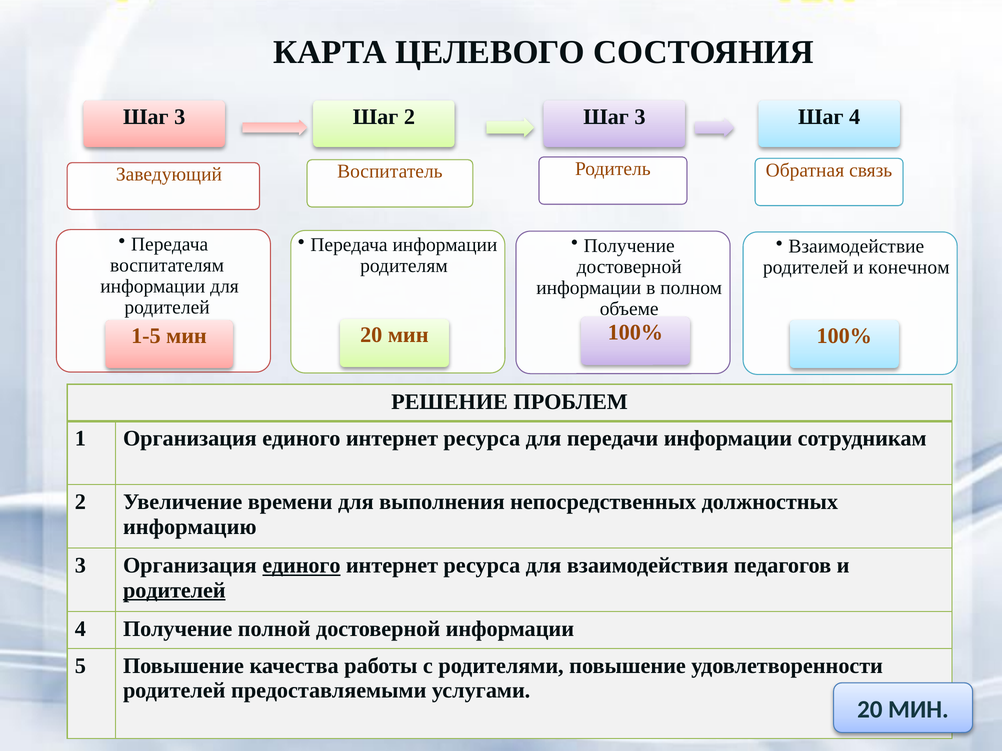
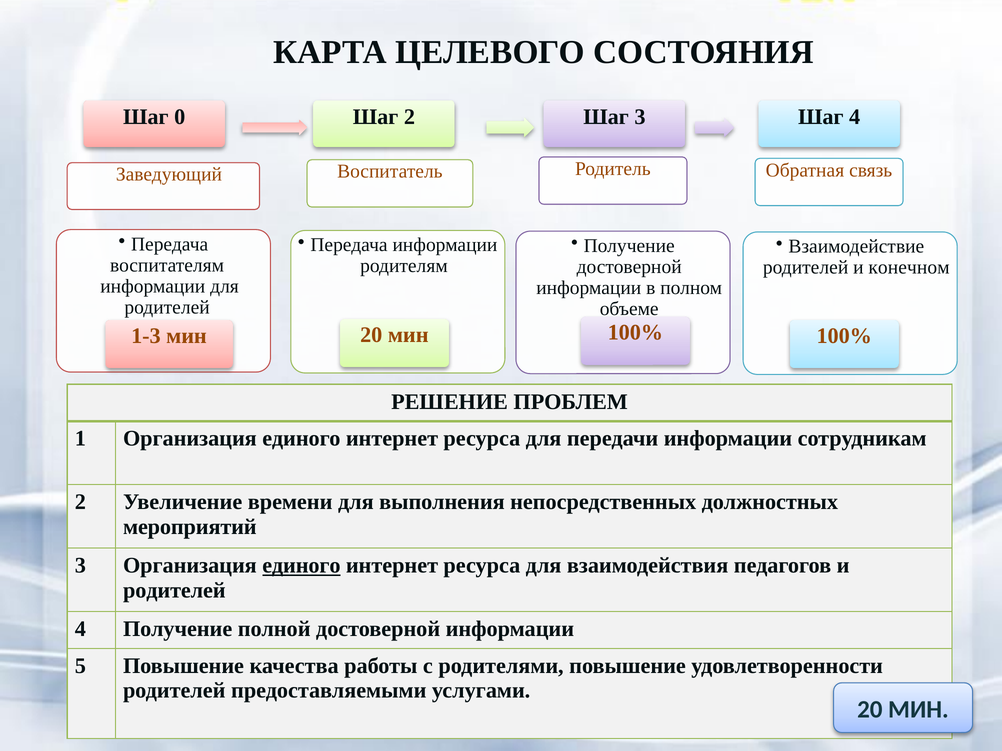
3: 3 -> 0 (180, 117)
1-5: 1-5 -> 1-3 (146, 336)
информацию: информацию -> мероприятий (190, 527)
родителей underline: present -> none (174, 591)
